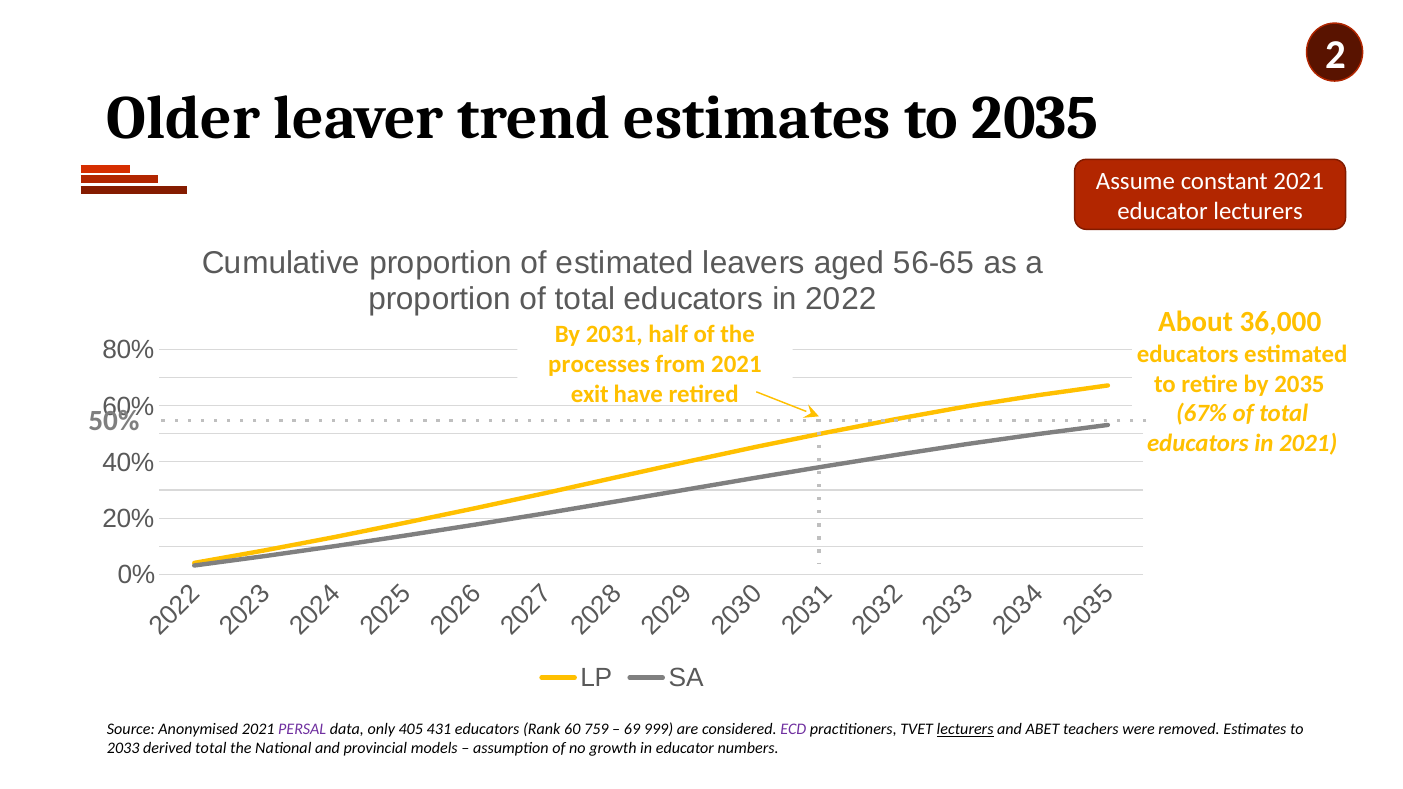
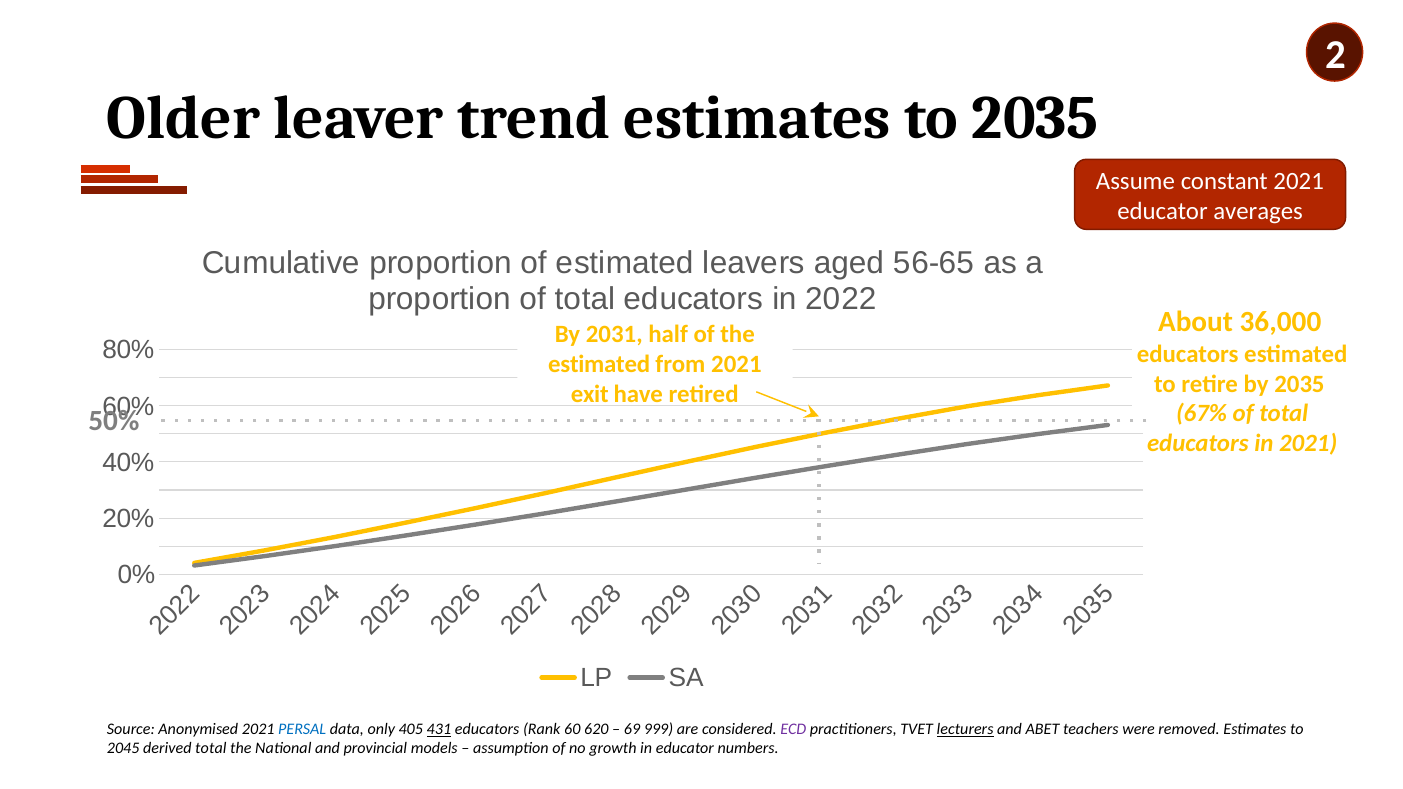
educator lecturers: lecturers -> averages (1258, 211)
processes: processes -> estimated (599, 365)
PERSAL colour: purple -> blue (302, 729)
431 underline: none -> present (439, 729)
759: 759 -> 620 (596, 729)
2033: 2033 -> 2045 (123, 749)
